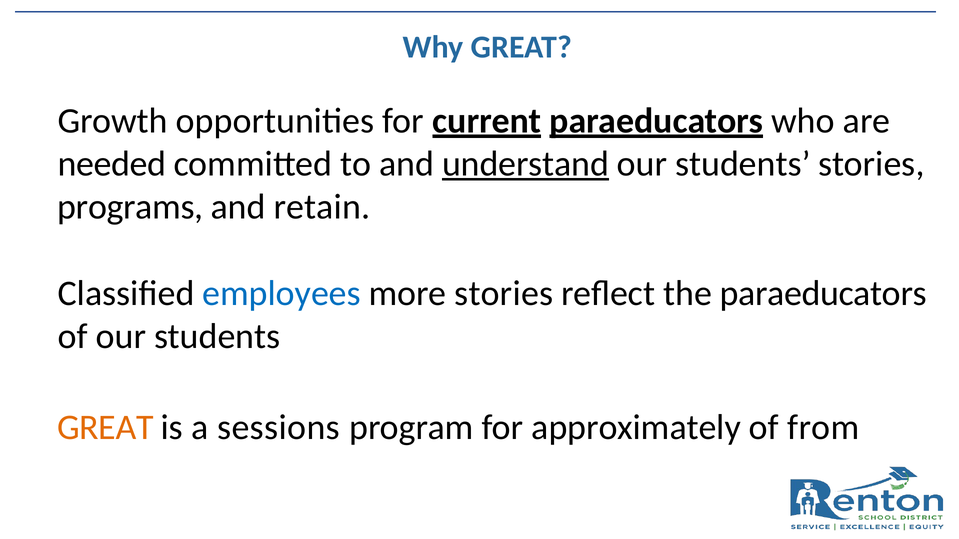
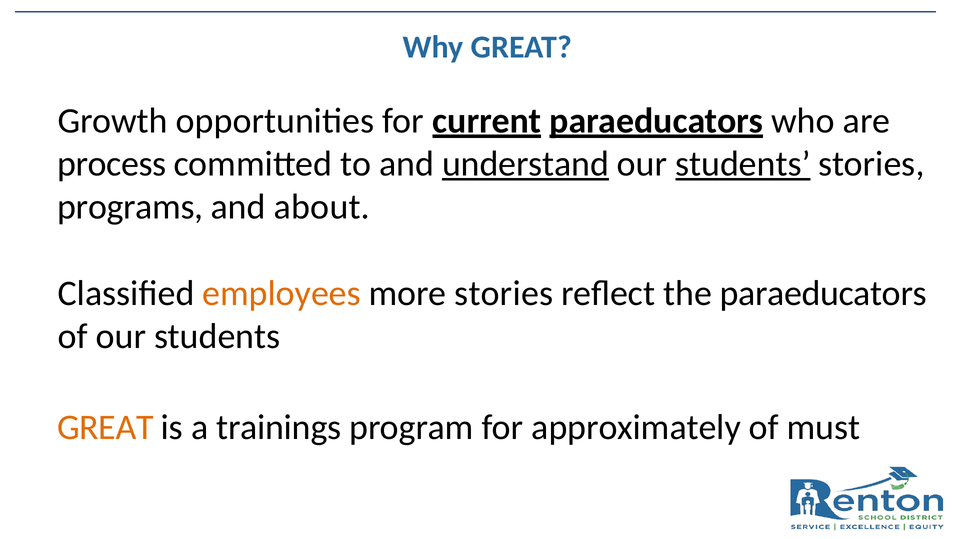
needed: needed -> process (112, 164)
students underline: none -> present (743, 164)
retain: retain -> about (322, 207)
employees colour: blue -> orange (282, 293)
sessions: sessions -> trainings (279, 428)
from: from -> must (824, 428)
